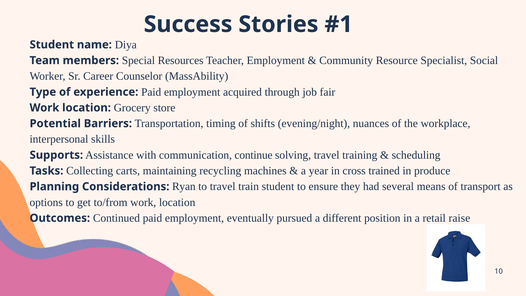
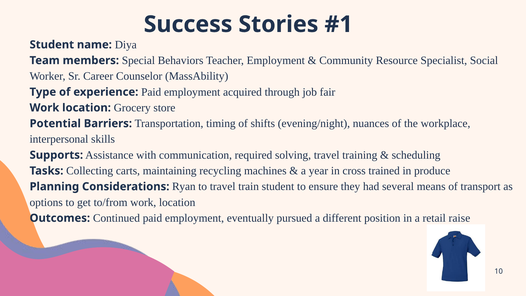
Resources: Resources -> Behaviors (181, 60)
continue: continue -> required (253, 155)
